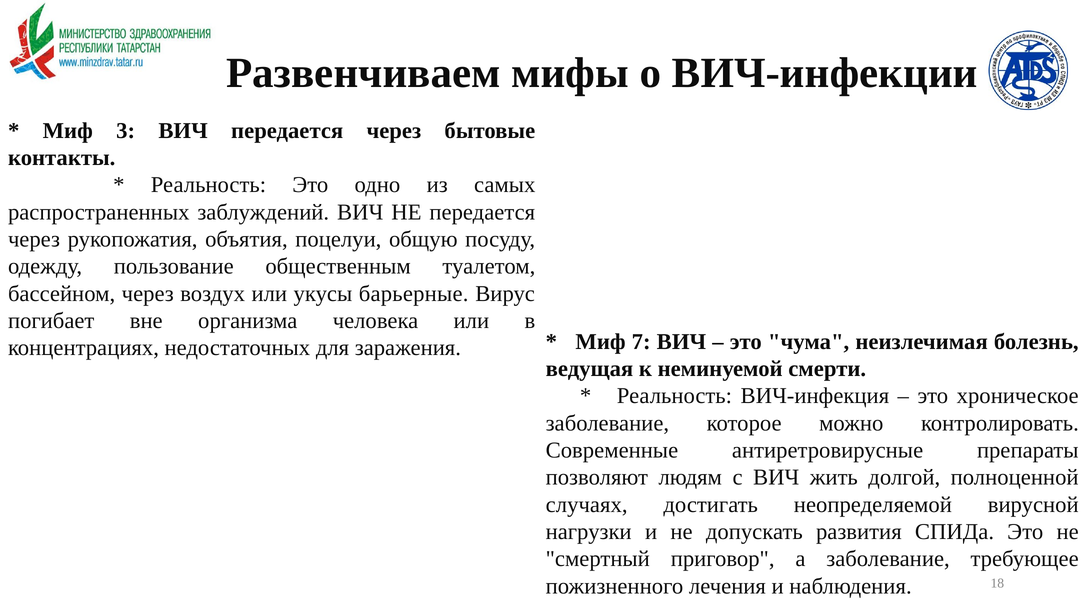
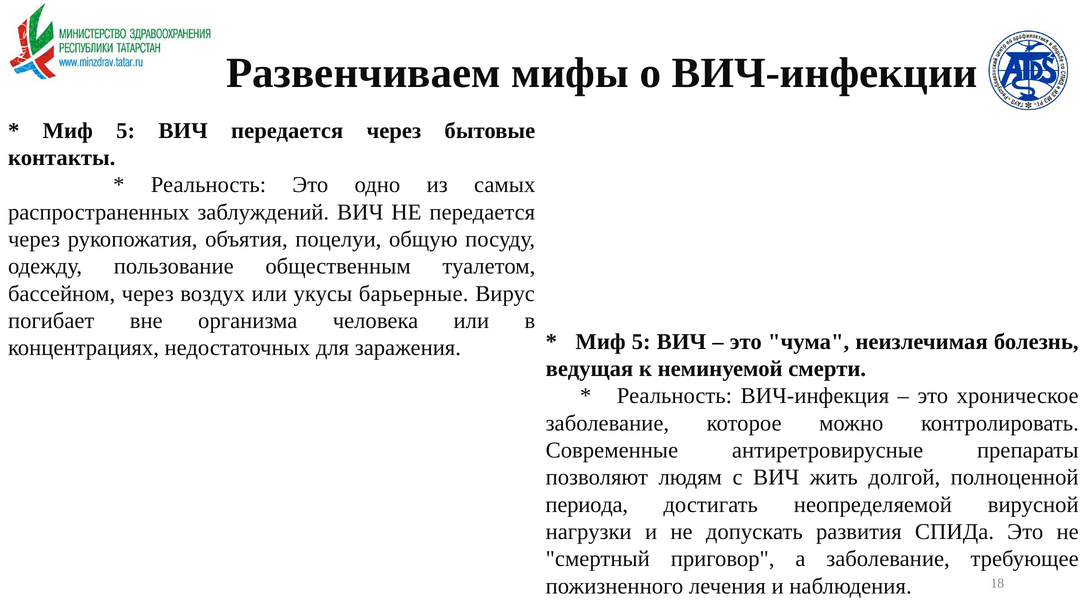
3: 3 -> 5 (126, 131)
7: 7 -> 5 (641, 342)
случаях: случаях -> периода (587, 505)
